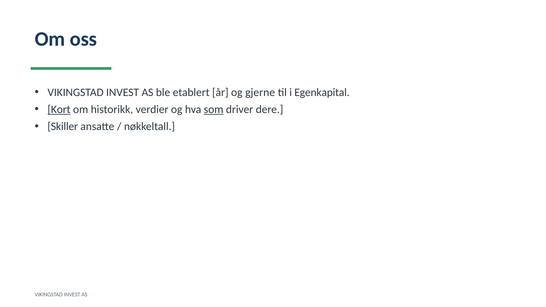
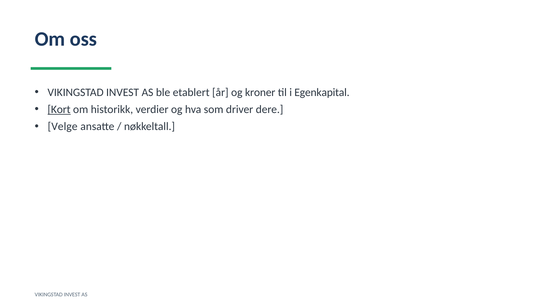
gjerne: gjerne -> kroner (260, 92)
som underline: present -> none (214, 110)
Skiller: Skiller -> Velge (63, 127)
